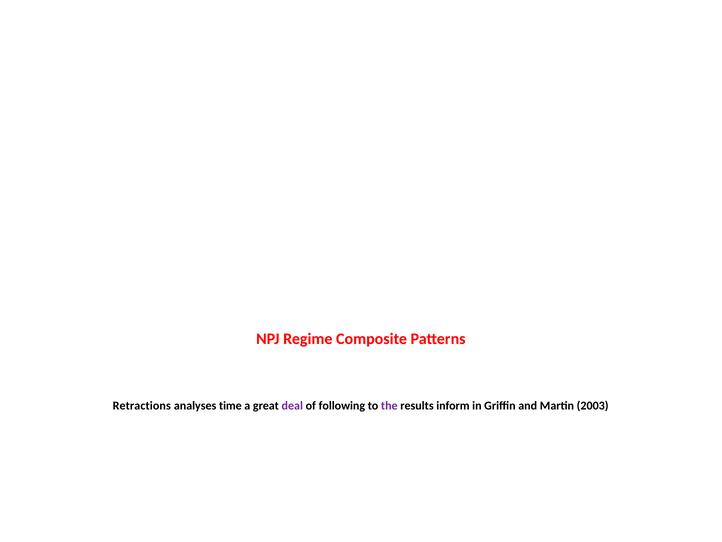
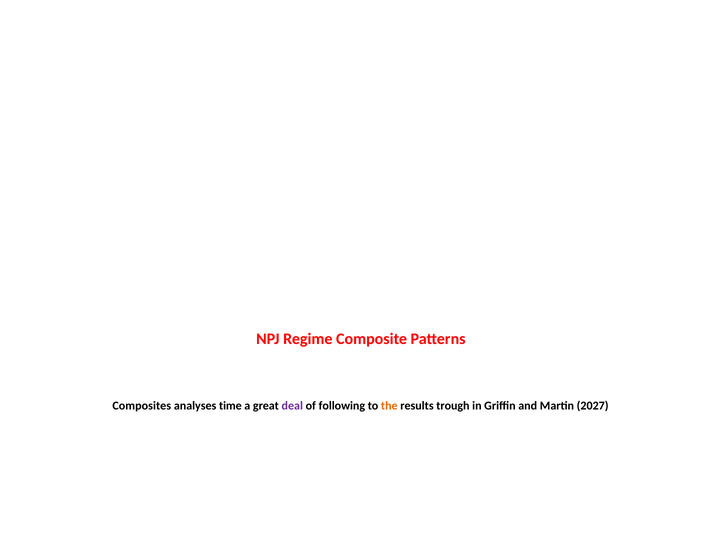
Retractions: Retractions -> Composites (142, 405)
the colour: purple -> orange (389, 405)
inform: inform -> trough (453, 405)
2003: 2003 -> 2027 (593, 405)
